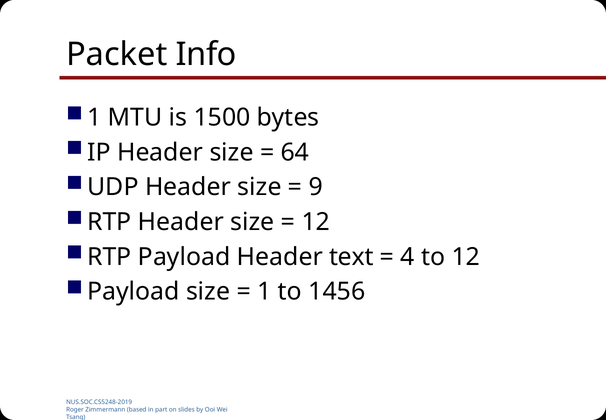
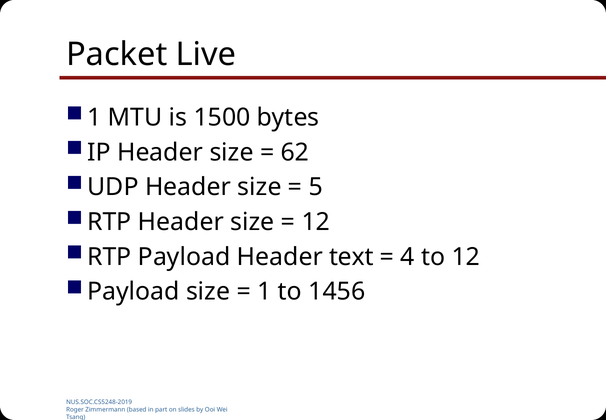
Info: Info -> Live (206, 54)
64: 64 -> 62 (295, 152)
9: 9 -> 5 (316, 187)
